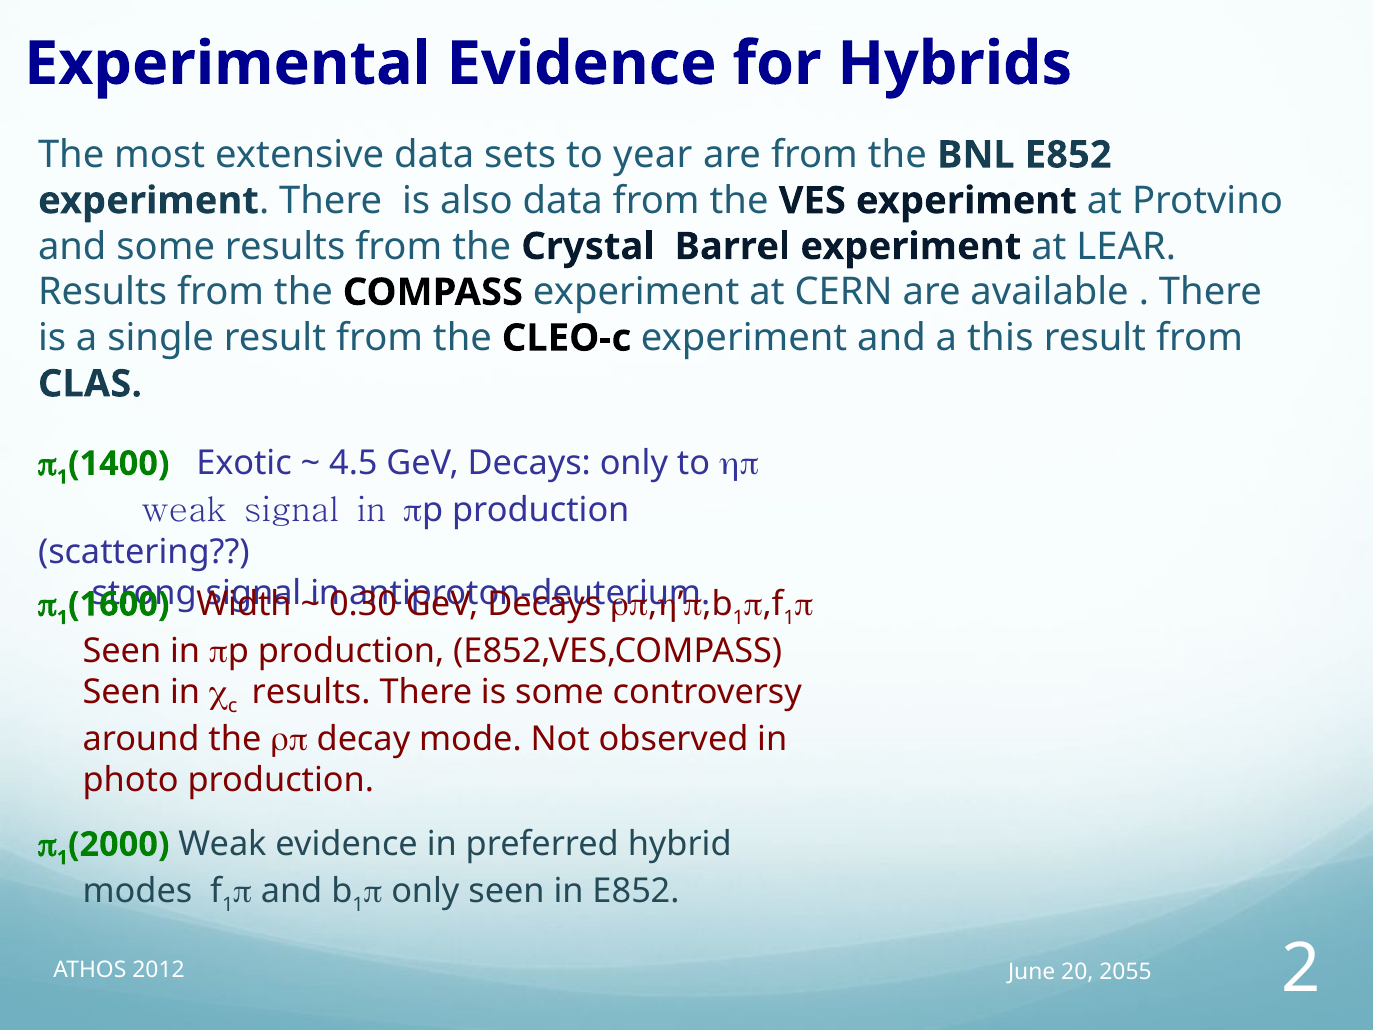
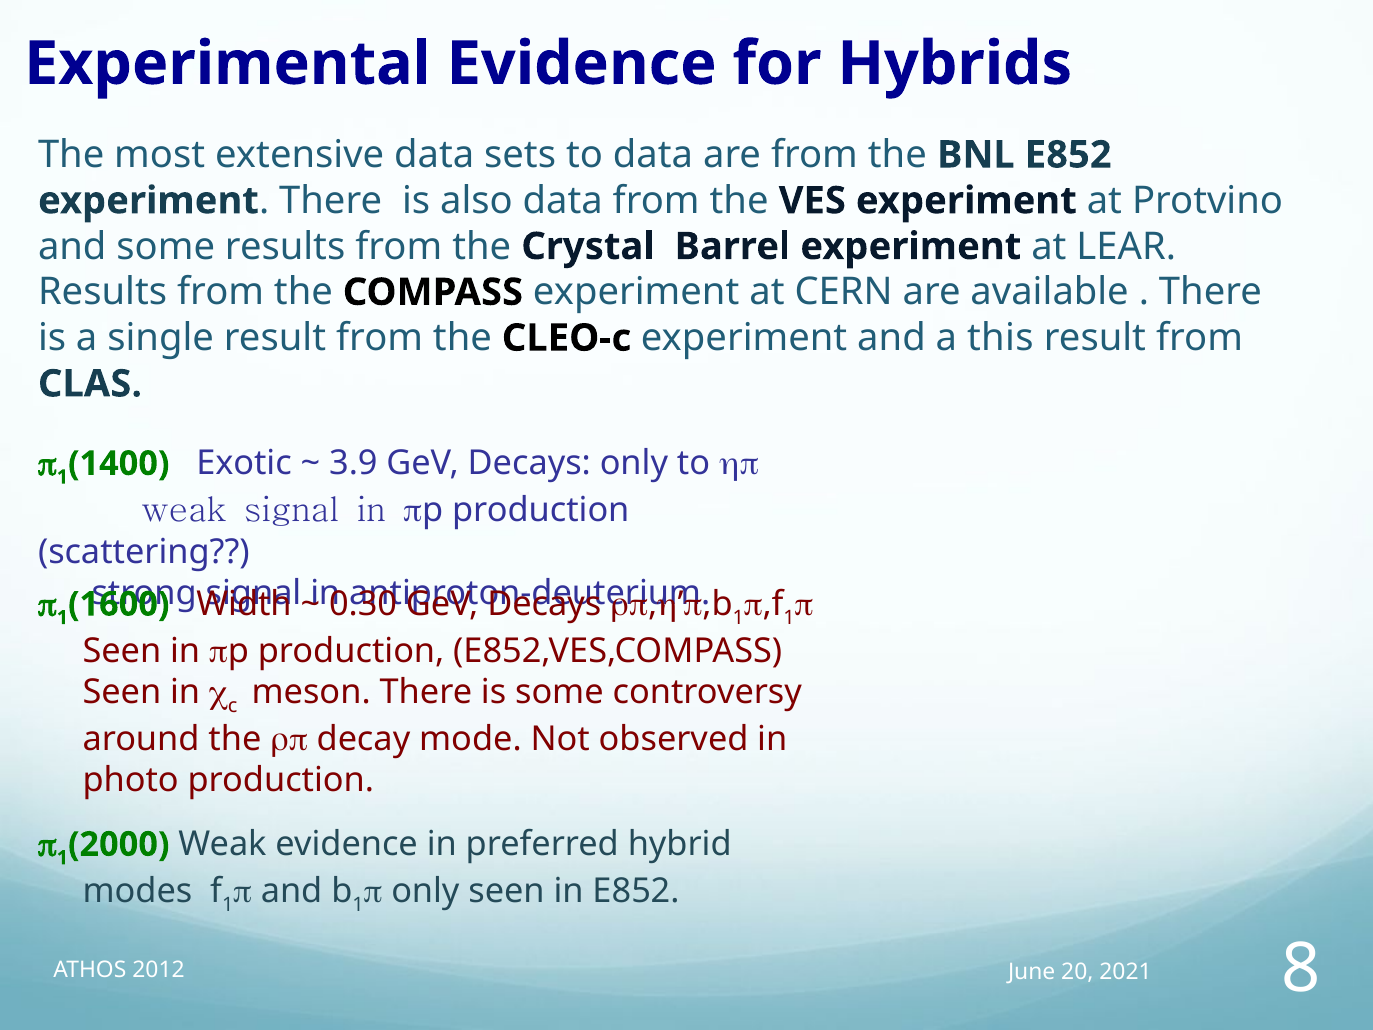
to year: year -> data (653, 155)
4.5: 4.5 -> 3.9 (353, 464)
results: results -> meson (311, 692)
2: 2 -> 8 (1301, 969)
2055: 2055 -> 2021 (1126, 971)
